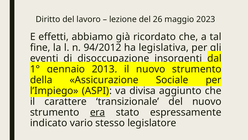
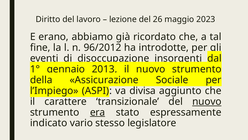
effetti: effetti -> erano (54, 37)
94/2012: 94/2012 -> 96/2012 (103, 47)
legislativa: legislativa -> introdotte (164, 47)
nuovo underline: none -> present (207, 101)
